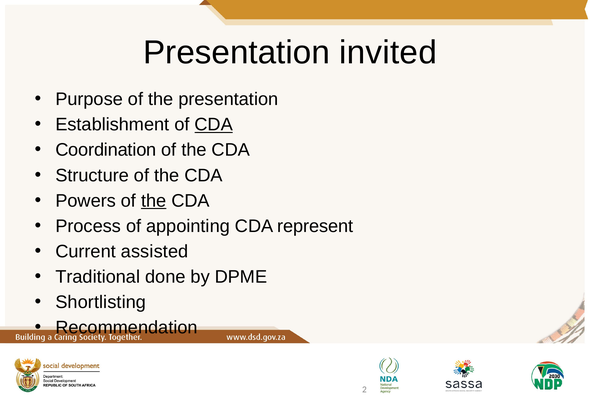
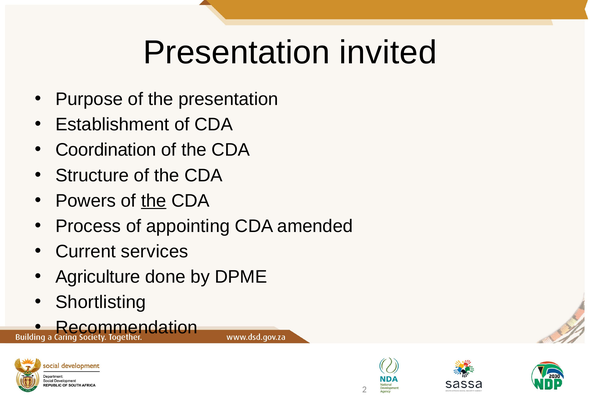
CDA underline: present -> none (214, 125)
represent: represent -> amended (315, 226)
assisted: assisted -> services (155, 252)
Traditional: Traditional -> Agriculture (98, 277)
